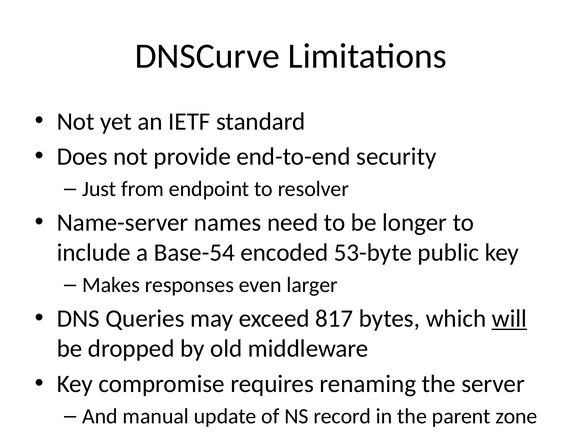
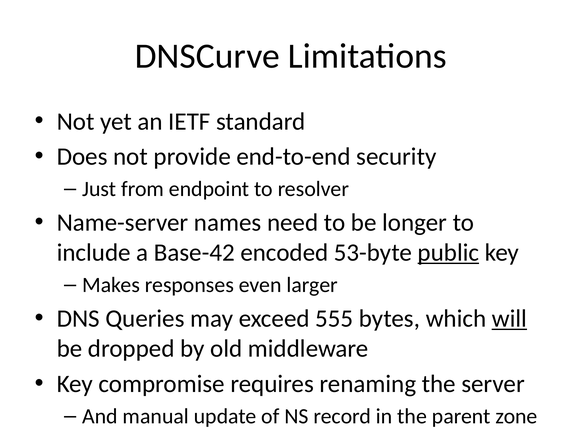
Base-54: Base-54 -> Base-42 (194, 253)
public underline: none -> present (448, 253)
817: 817 -> 555 (334, 319)
